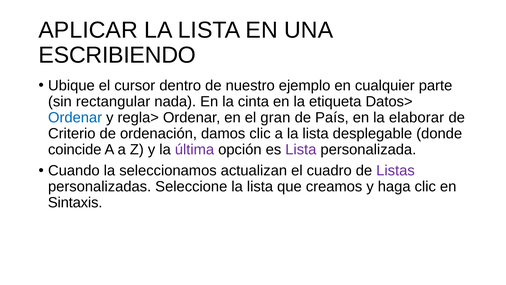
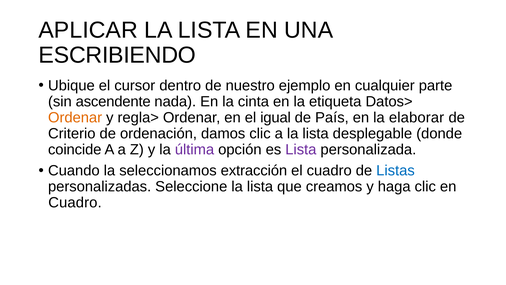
rectangular: rectangular -> ascendente (113, 101)
Ordenar colour: blue -> orange (75, 117)
gran: gran -> igual (276, 117)
actualizan: actualizan -> extracción (254, 171)
Listas colour: purple -> blue (395, 171)
Sintaxis: Sintaxis -> Cuadro (75, 202)
